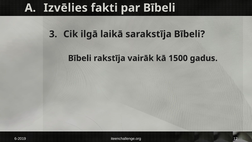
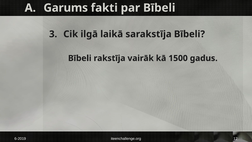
Izvēlies: Izvēlies -> Garums (66, 8)
